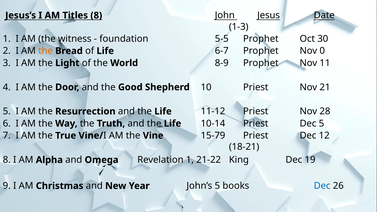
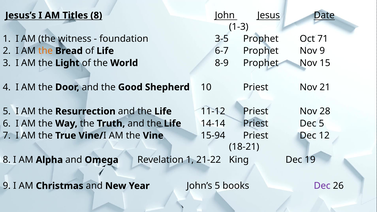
5-5: 5-5 -> 3-5 (222, 39)
30: 30 -> 71 (323, 39)
Nov 0: 0 -> 9 (322, 51)
11: 11 -> 15 (325, 63)
10-14: 10-14 -> 14-14 (213, 124)
15-79: 15-79 -> 15-94 (213, 136)
Dec colour: blue -> purple (322, 186)
